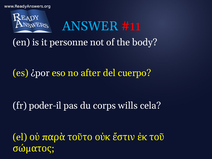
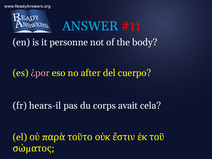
¿por colour: white -> pink (40, 73)
poder-il: poder-il -> hears-il (45, 106)
wills: wills -> avait (128, 106)
